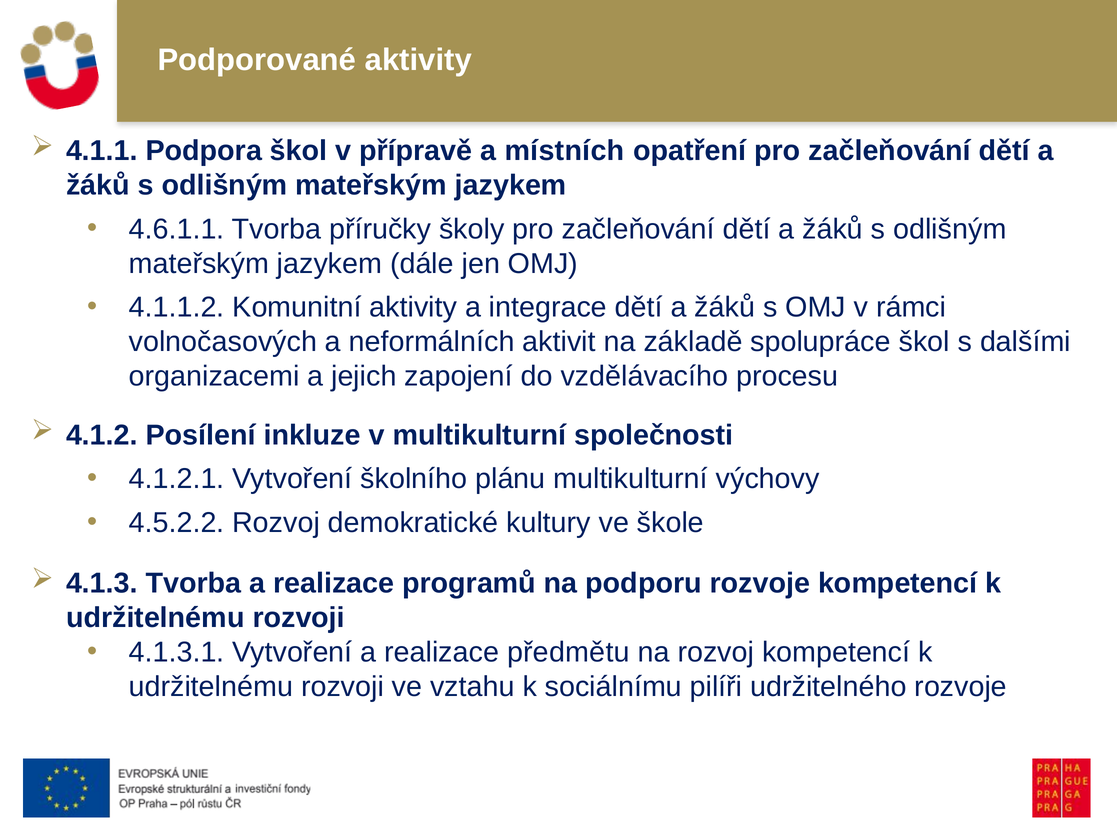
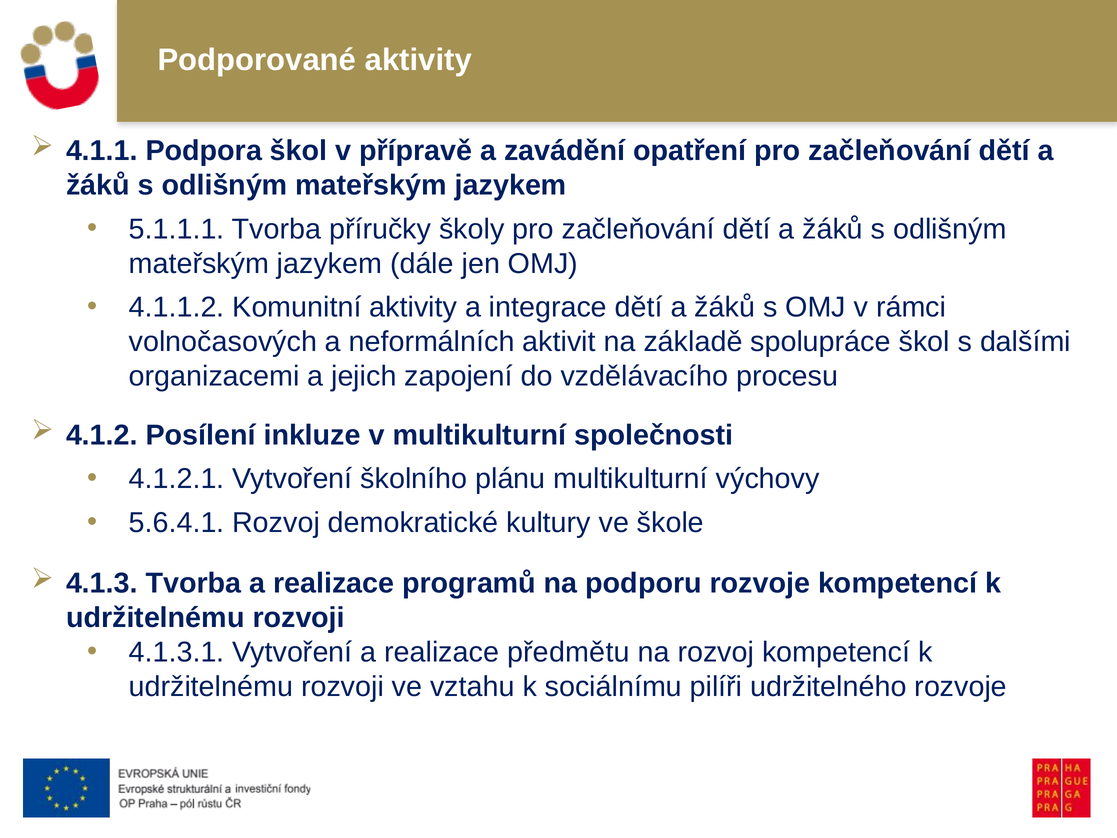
místních: místních -> zavádění (565, 151)
4.6.1.1: 4.6.1.1 -> 5.1.1.1 (177, 229)
4.5.2.2: 4.5.2.2 -> 5.6.4.1 (177, 523)
